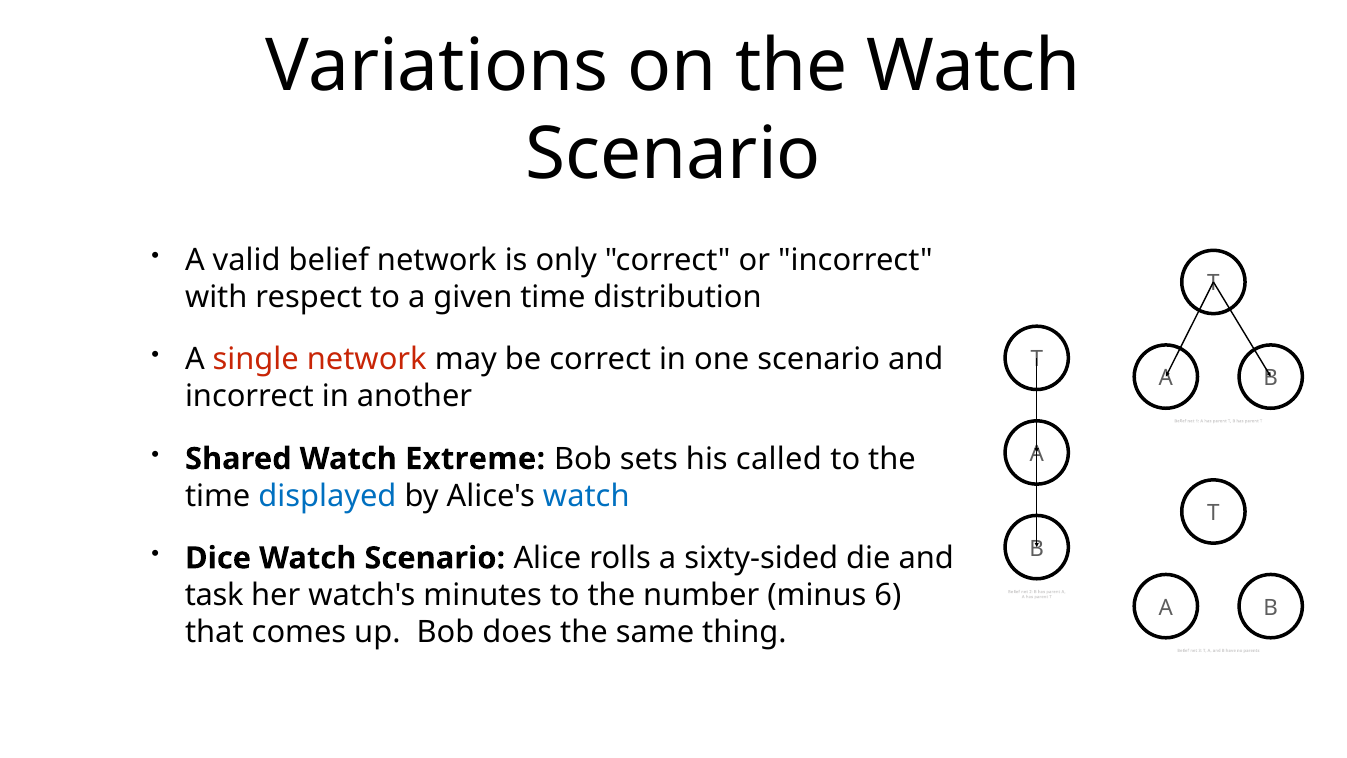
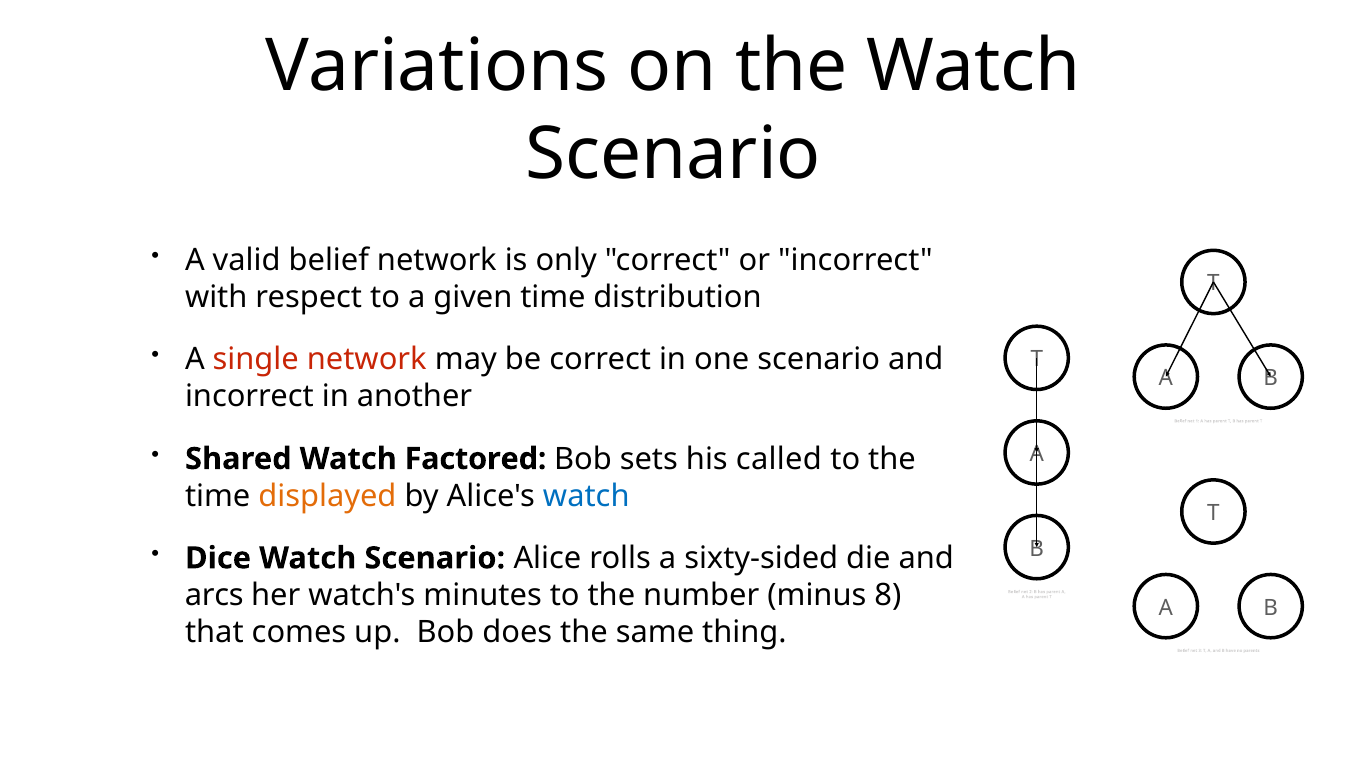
Extreme: Extreme -> Factored (475, 459)
displayed colour: blue -> orange (327, 496)
task: task -> arcs (214, 595)
6: 6 -> 8 (888, 595)
